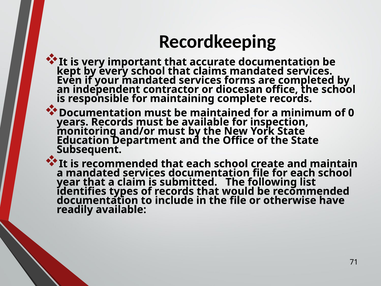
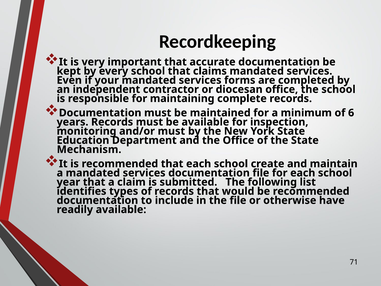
0: 0 -> 6 (351, 113)
Subsequent: Subsequent -> Mechanism (89, 149)
